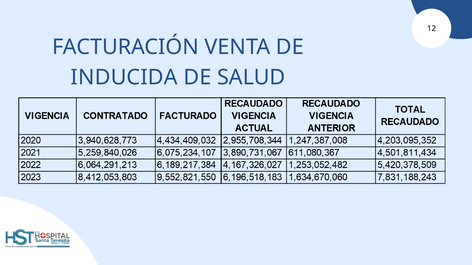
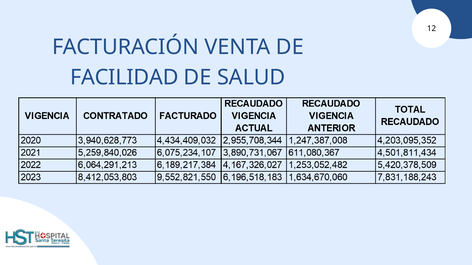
INDUCIDA: INDUCIDA -> FACILIDAD (124, 78)
